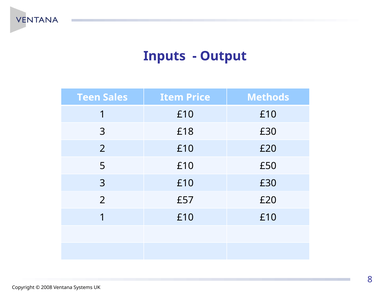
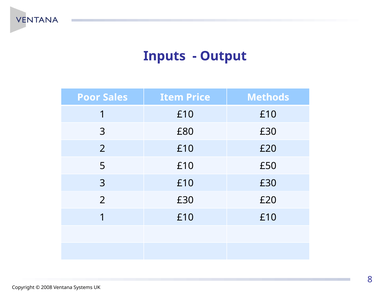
Teen: Teen -> Poor (89, 97)
£18: £18 -> £80 (185, 132)
2 £57: £57 -> £30 (185, 201)
